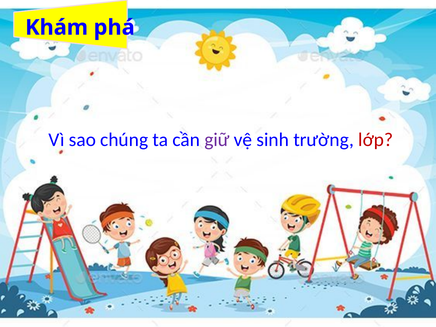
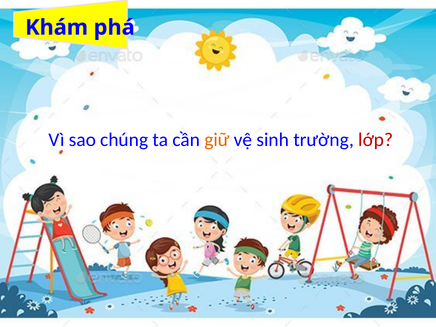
giữ colour: purple -> orange (217, 140)
